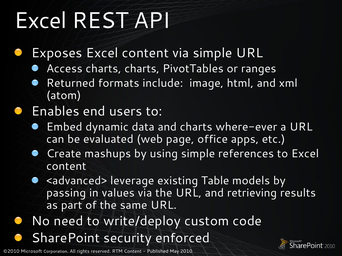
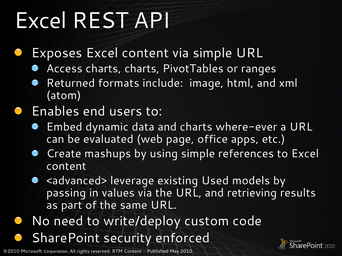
Table: Table -> Used (215, 181)
